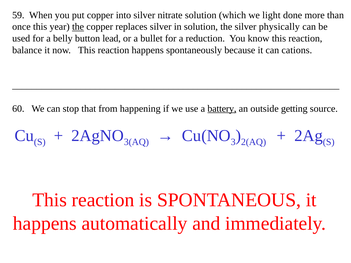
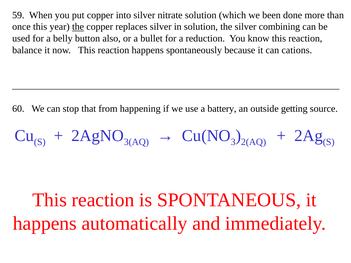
light: light -> been (271, 15)
physically: physically -> combining (279, 27)
lead: lead -> also (112, 38)
battery underline: present -> none (222, 109)
